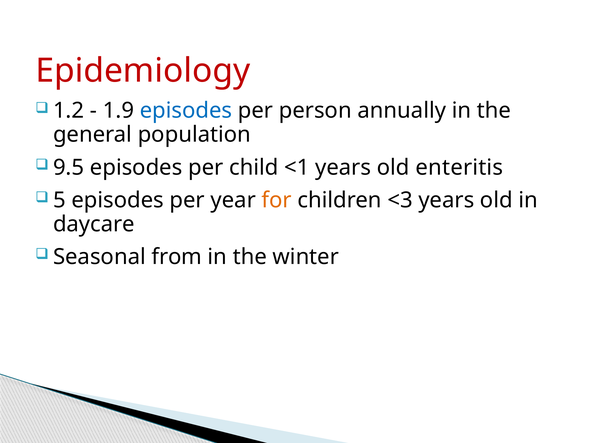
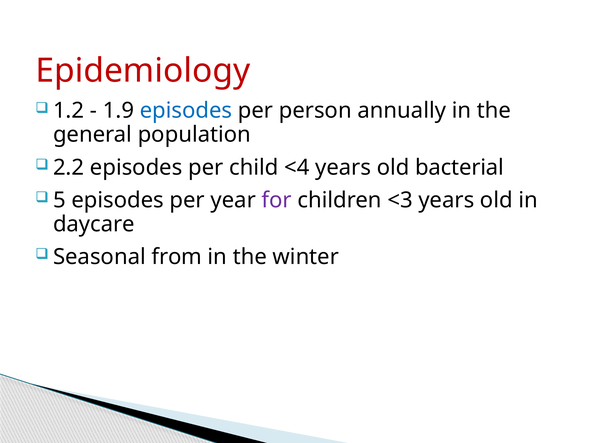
9.5: 9.5 -> 2.2 (69, 167)
<1: <1 -> <4 (297, 167)
enteritis: enteritis -> bacterial (460, 167)
for colour: orange -> purple (277, 200)
